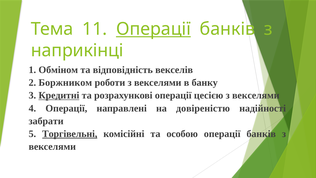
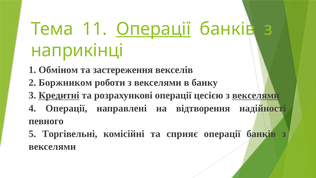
відповідність: відповідність -> застереження (123, 70)
векселями underline: none -> present (256, 95)
довіреністю: довіреністю -> відтворення (203, 108)
забрати: забрати -> певного (46, 121)
Торгівельні underline: present -> none (70, 134)
особою: особою -> сприяє (182, 134)
